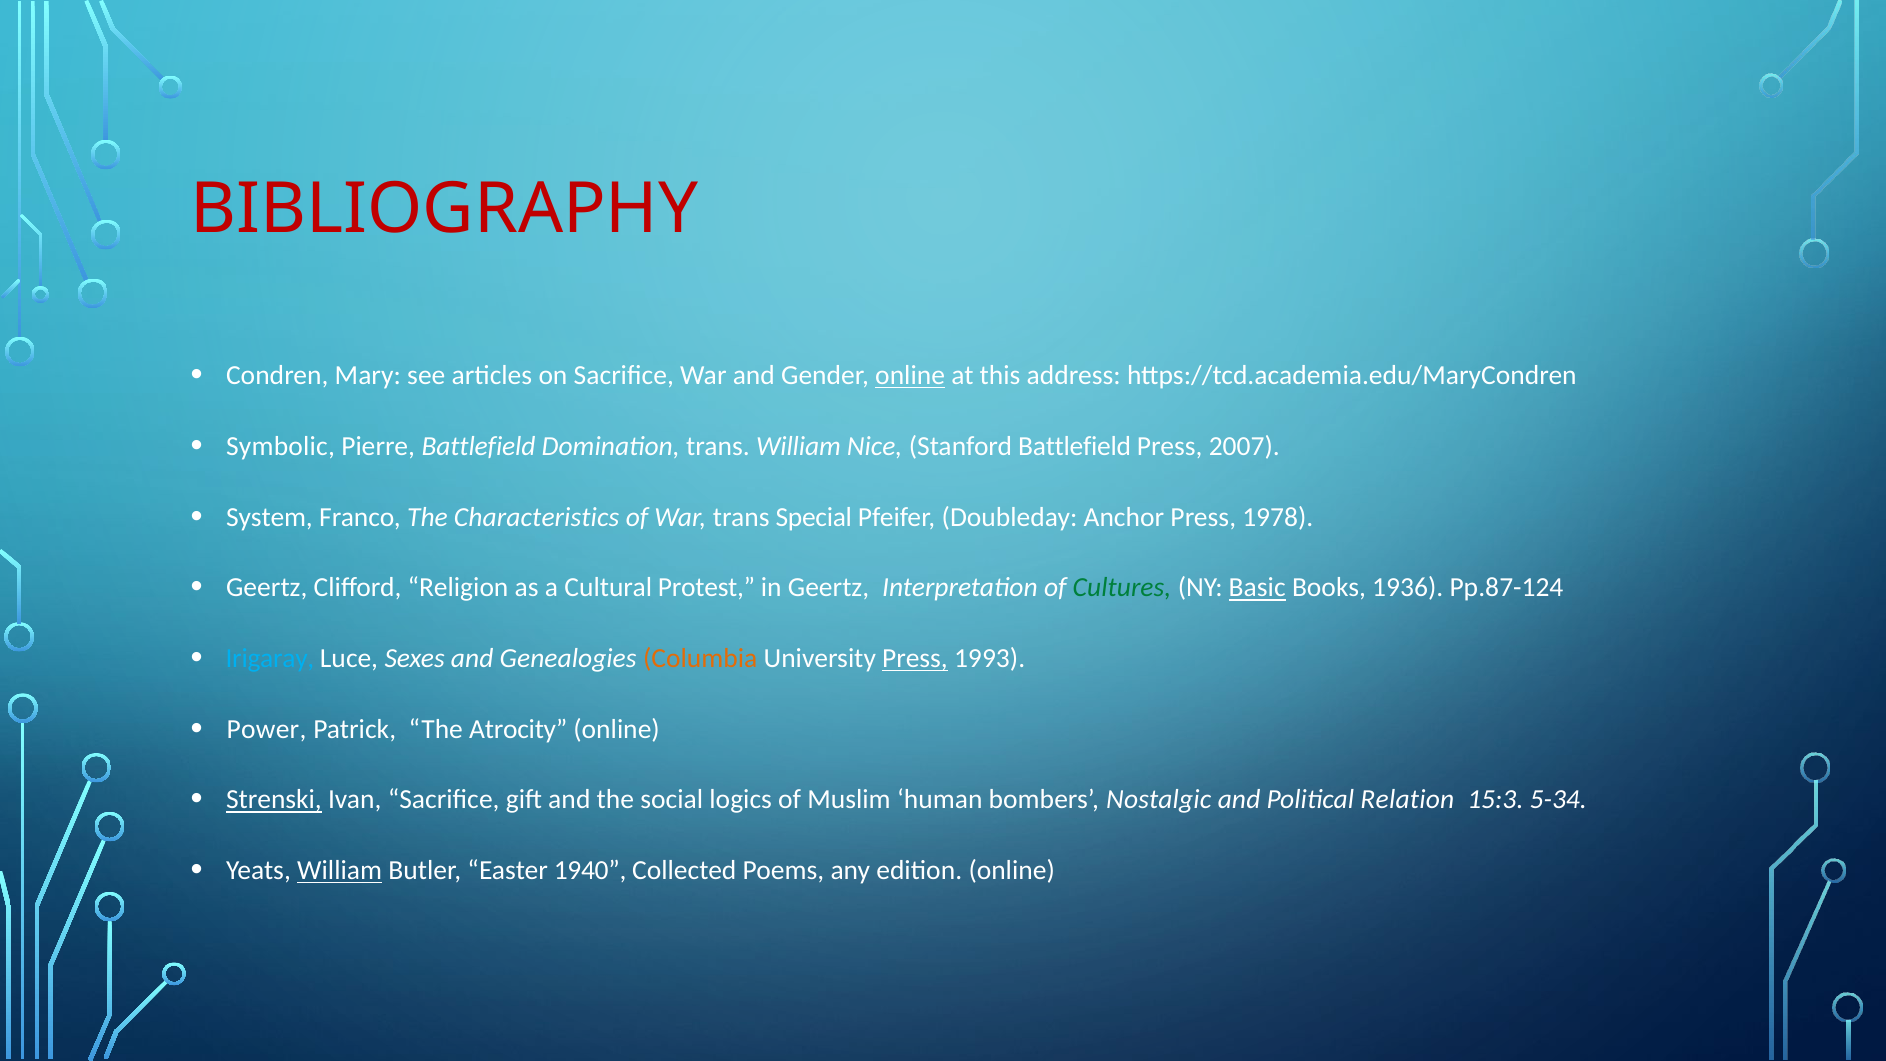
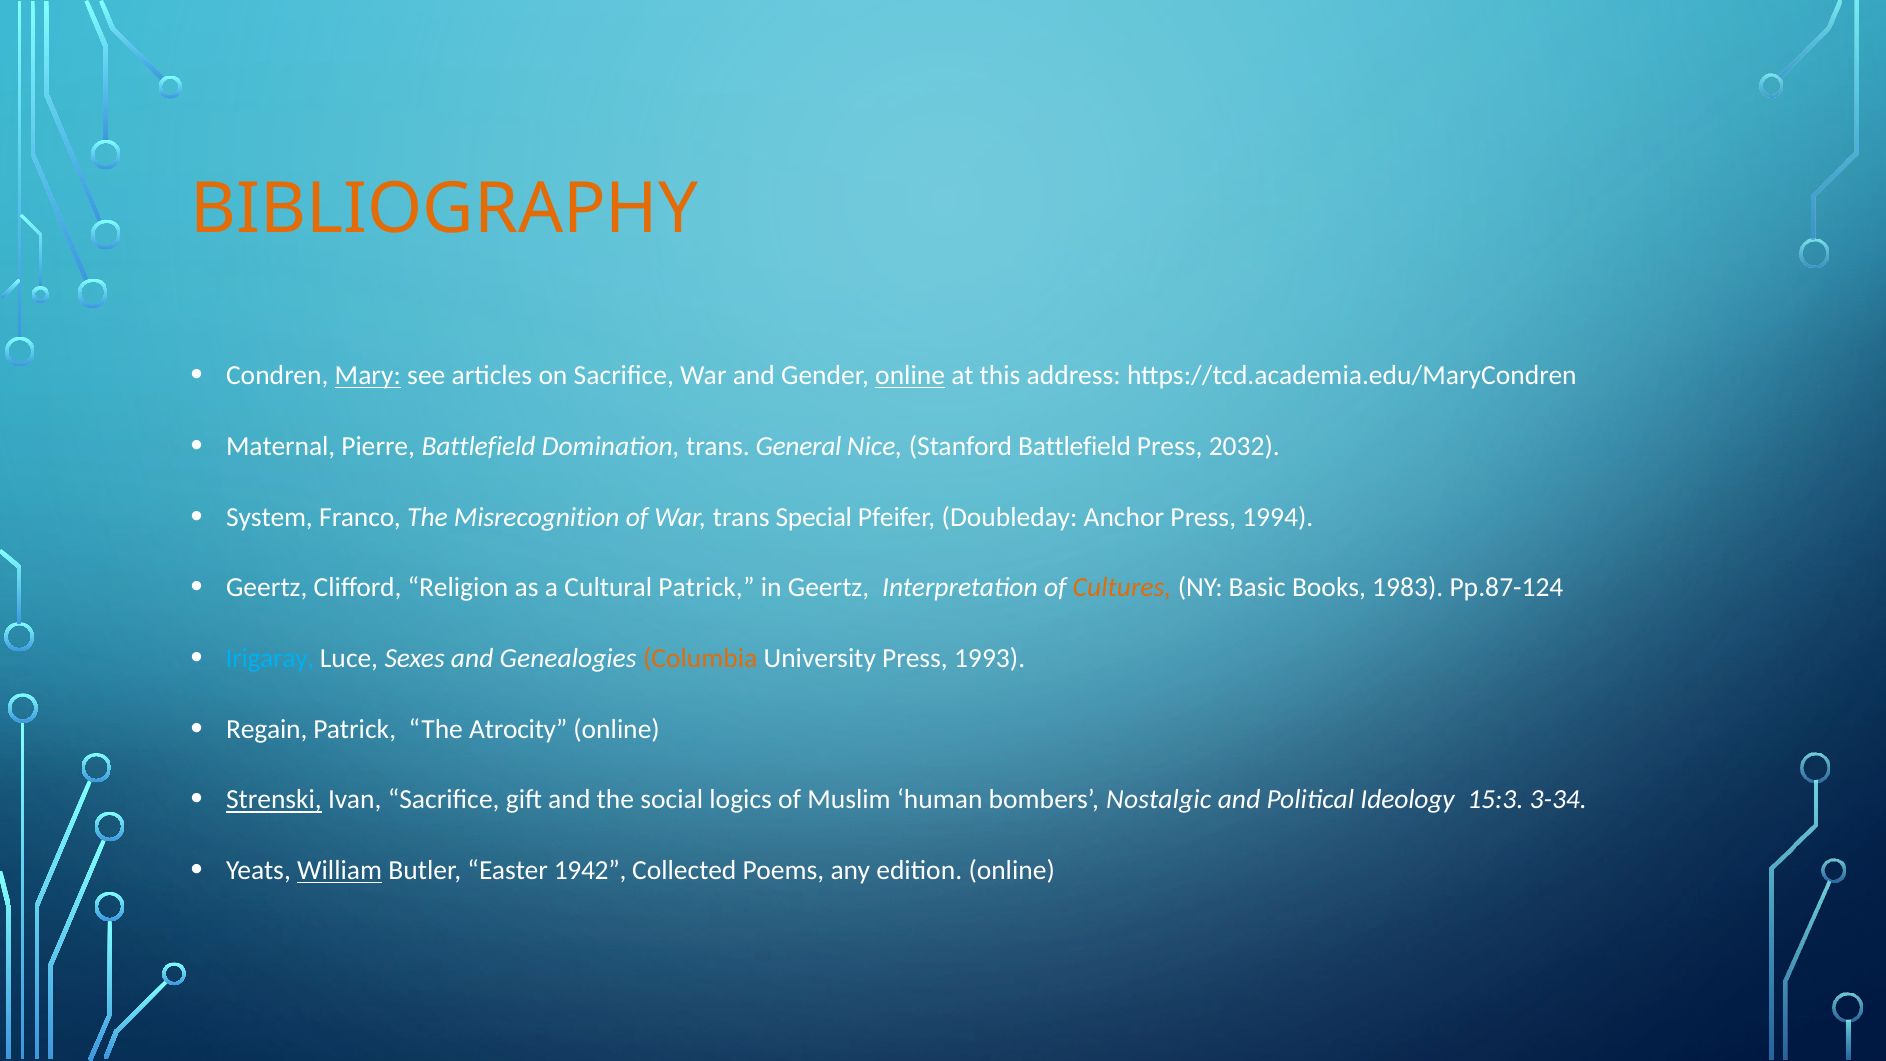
BIBLIOGRAPHY colour: red -> orange (445, 210)
Mary underline: none -> present (368, 376)
Symbolic: Symbolic -> Maternal (281, 446)
trans William: William -> General (798, 446)
2007: 2007 -> 2032 (1244, 446)
Characteristics: Characteristics -> Misrecognition (537, 517)
1978: 1978 -> 1994 (1278, 517)
Cultural Protest: Protest -> Patrick (706, 588)
Cultures colour: green -> orange (1122, 588)
Basic underline: present -> none (1257, 588)
1936: 1936 -> 1983 (1408, 588)
Press underline: present -> none (915, 658)
Power: Power -> Regain (267, 729)
Relation: Relation -> Ideology (1408, 800)
5-34: 5-34 -> 3-34 (1558, 800)
1940: 1940 -> 1942 (590, 870)
